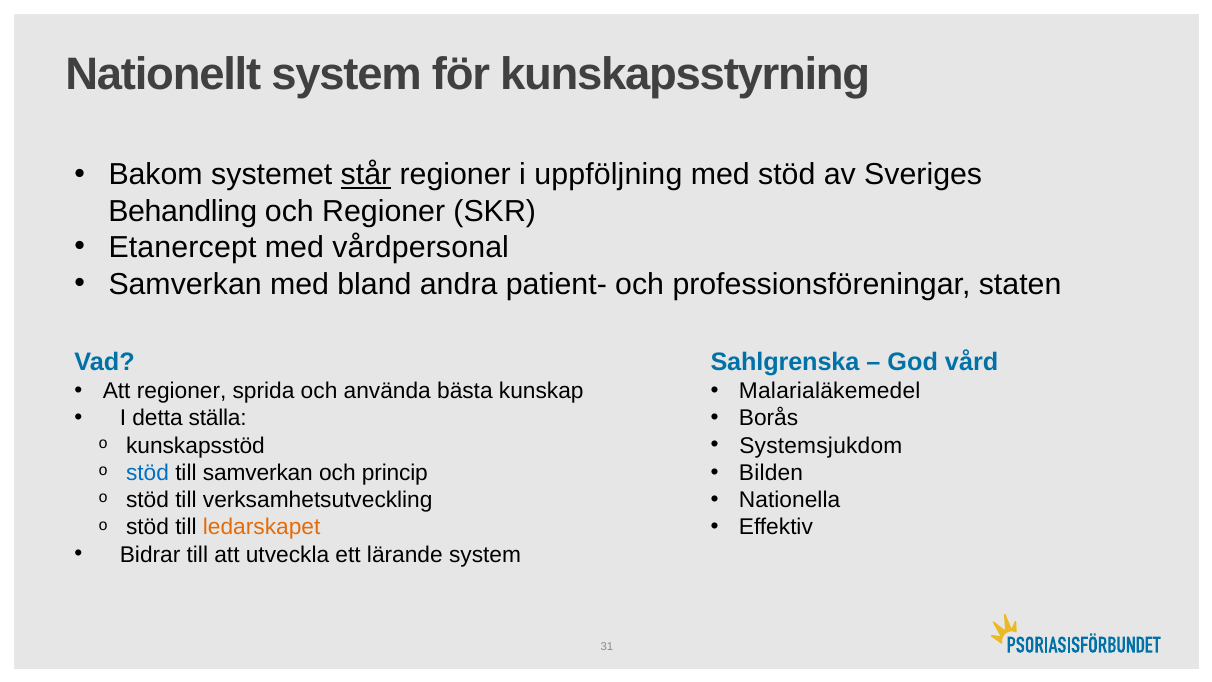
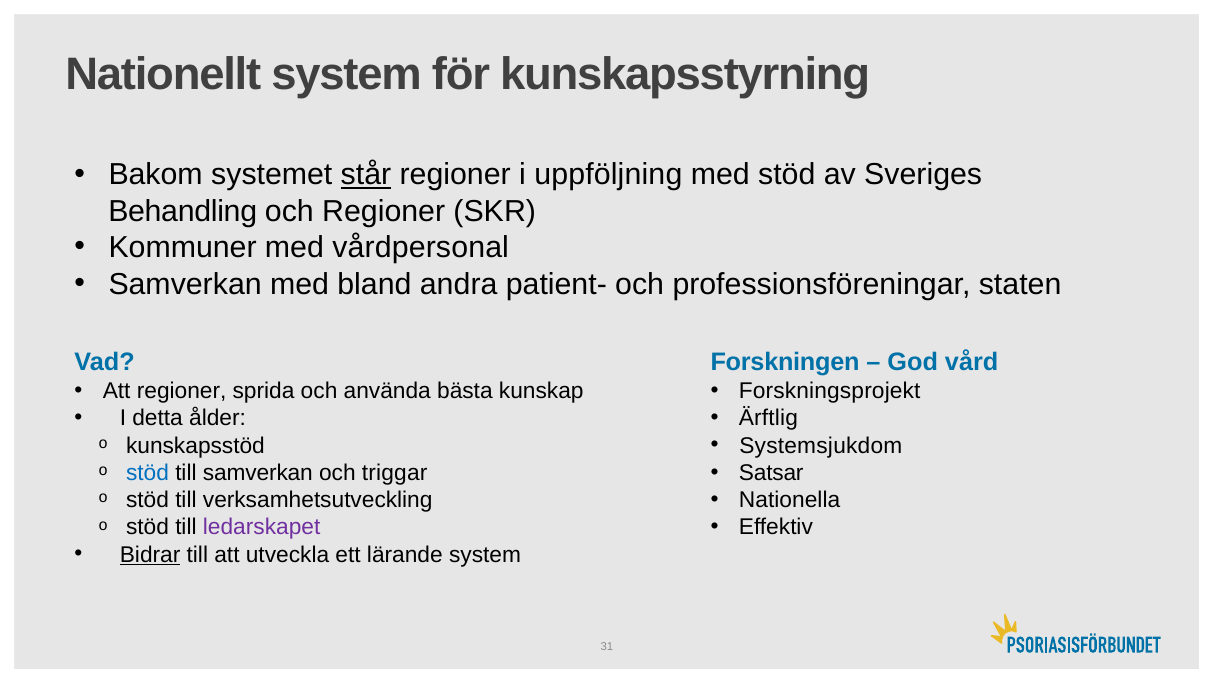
Etanercept: Etanercept -> Kommuner (183, 248)
Sahlgrenska: Sahlgrenska -> Forskningen (785, 362)
Malarialäkemedel: Malarialäkemedel -> Forskningsprojekt (830, 391)
ställa: ställa -> ålder (218, 418)
Borås: Borås -> Ärftlig (768, 418)
Bilden: Bilden -> Satsar (771, 473)
princip: princip -> triggar (395, 473)
ledarskapet colour: orange -> purple (262, 527)
Bidrar underline: none -> present (150, 555)
